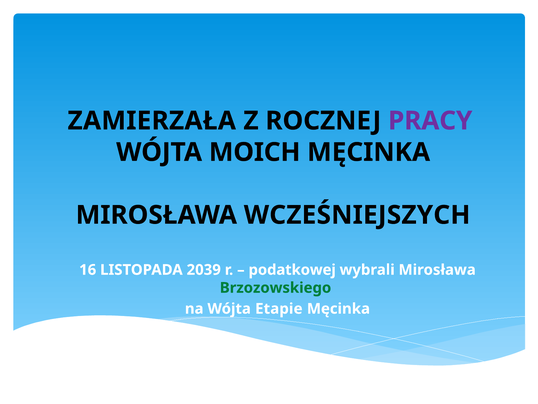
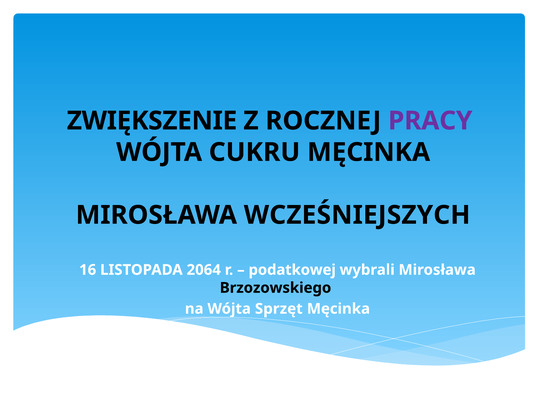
ZAMIERZAŁA: ZAMIERZAŁA -> ZWIĘKSZENIE (152, 121)
MOICH: MOICH -> CUKRU (254, 152)
2039: 2039 -> 2064 (204, 270)
Brzozowskiego colour: green -> black (276, 287)
Etapie: Etapie -> Sprzęt (279, 308)
